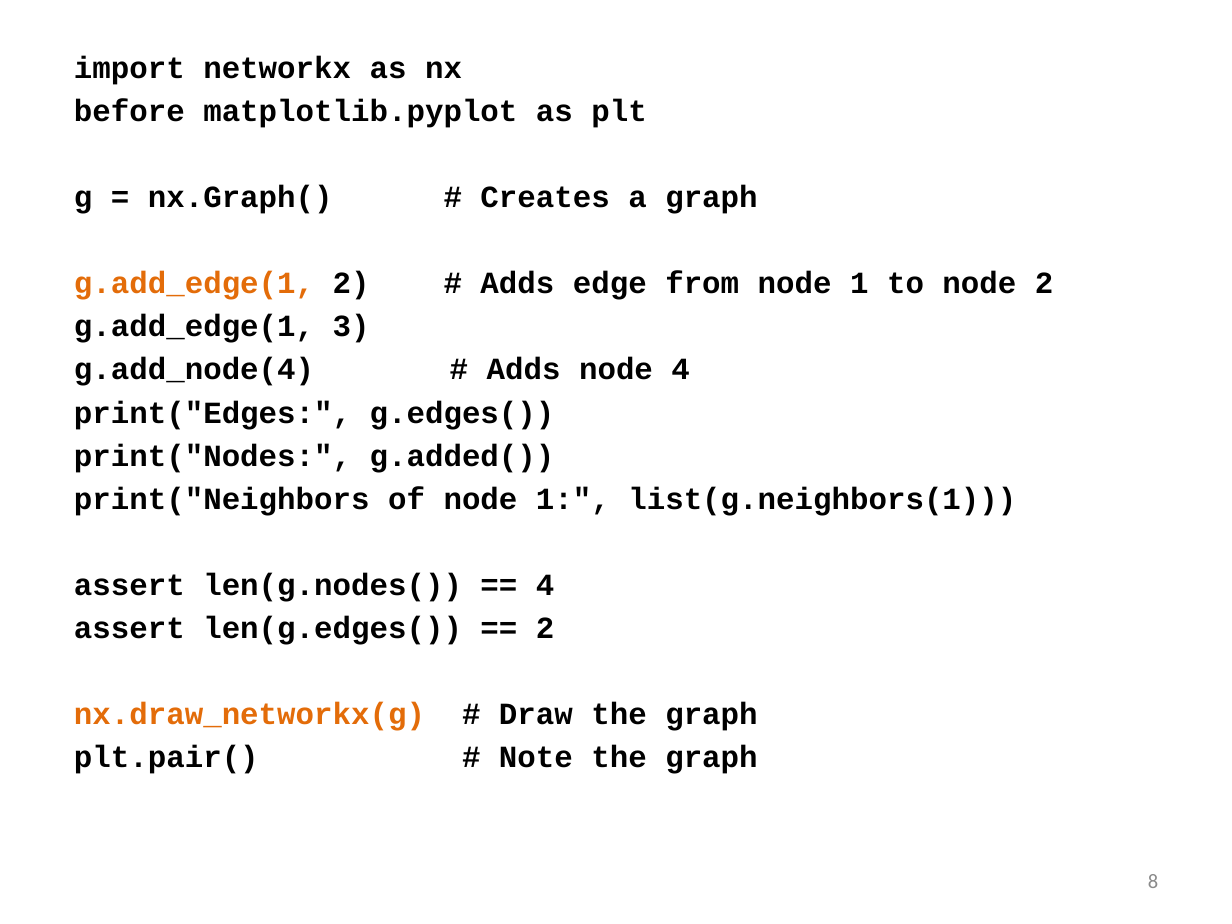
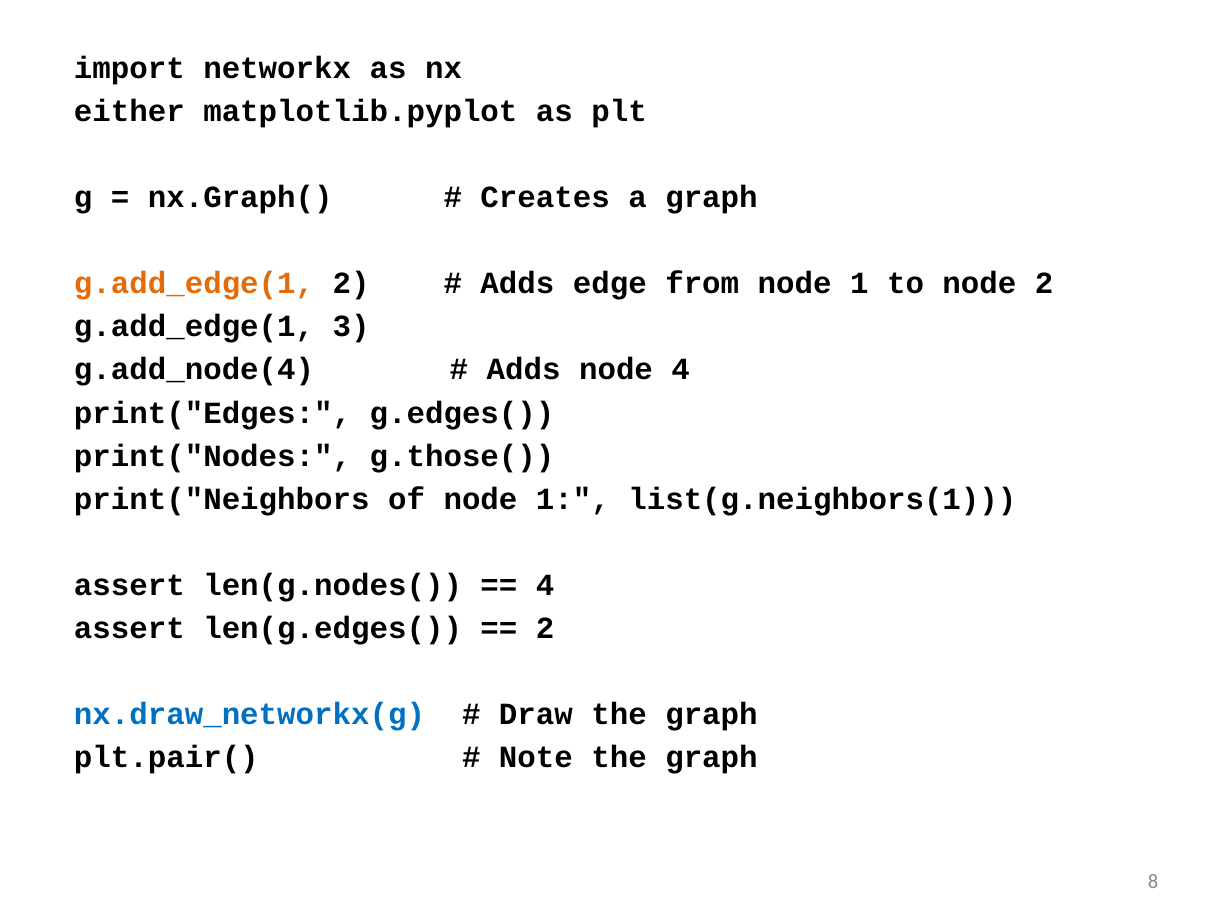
before: before -> either (129, 111)
g.added(: g.added( -> g.those( (462, 456)
nx.draw_networkx(g colour: orange -> blue (249, 715)
